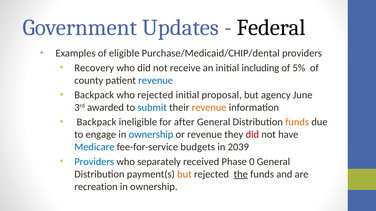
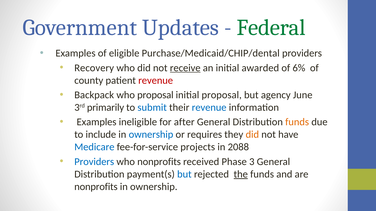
Federal colour: black -> green (271, 28)
receive underline: none -> present (185, 68)
including: including -> awarded (260, 68)
5%: 5% -> 6% (299, 68)
revenue colour: blue -> red (156, 81)
who rejected: rejected -> proposal (155, 95)
awarded: awarded -> primarily (106, 108)
revenue colour: orange -> blue (209, 108)
Backpack: Backpack -> Examples (97, 122)
engage: engage -> include (101, 135)
or revenue: revenue -> requires (205, 135)
did colour: red -> orange (252, 135)
budgets: budgets -> projects (198, 147)
2039: 2039 -> 2088 (238, 147)
who separately: separately -> nonprofits (159, 162)
0: 0 -> 3 (252, 162)
but colour: orange -> blue (184, 175)
recreation: recreation -> nonprofits (96, 187)
